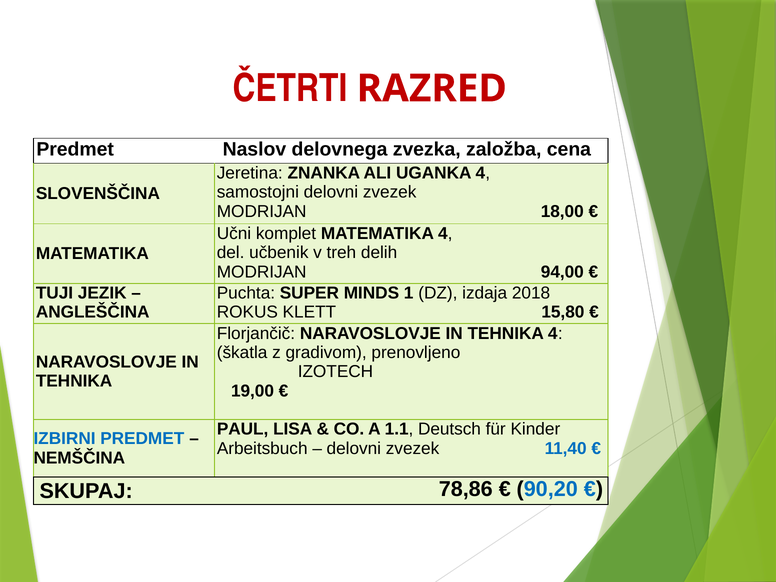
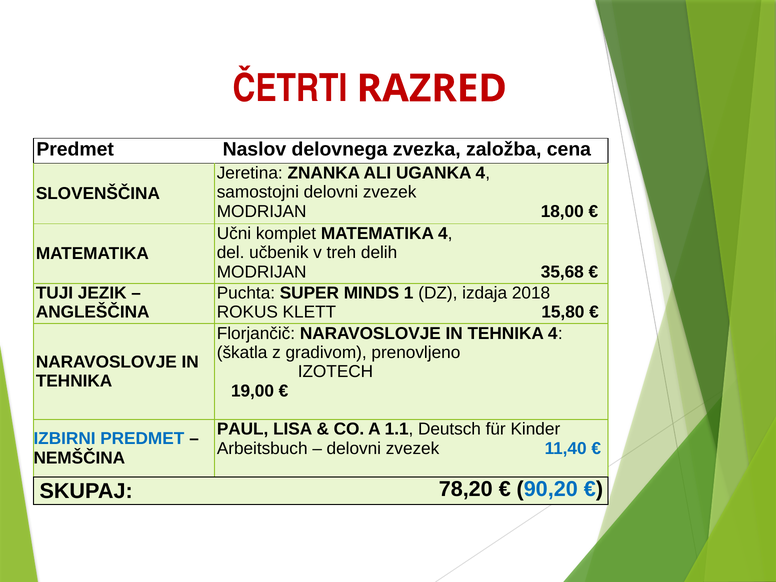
94,00: 94,00 -> 35,68 (562, 272)
78,86: 78,86 -> 78,20 (466, 489)
